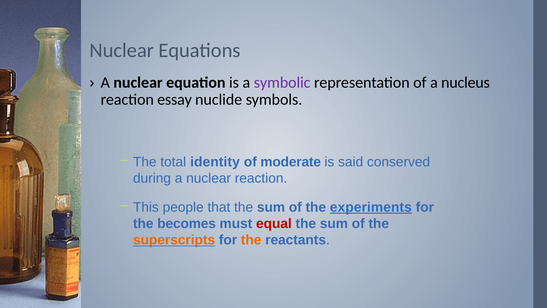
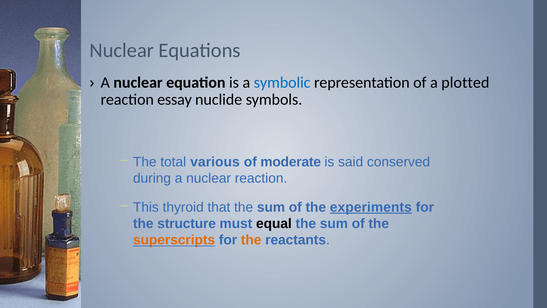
symbolic colour: purple -> blue (282, 82)
nucleus: nucleus -> plotted (465, 82)
identity: identity -> various (215, 162)
people: people -> thyroid (183, 207)
becomes: becomes -> structure (187, 223)
equal colour: red -> black (274, 223)
